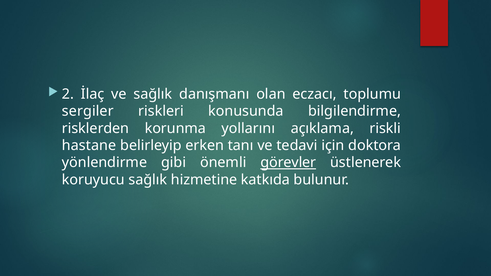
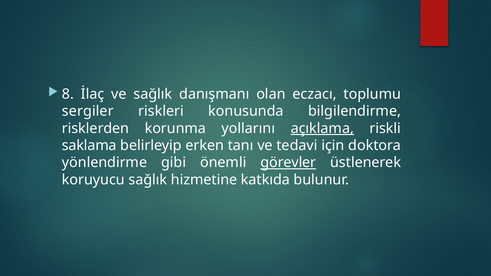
2: 2 -> 8 (68, 94)
açıklama underline: none -> present (322, 128)
hastane: hastane -> saklama (89, 146)
